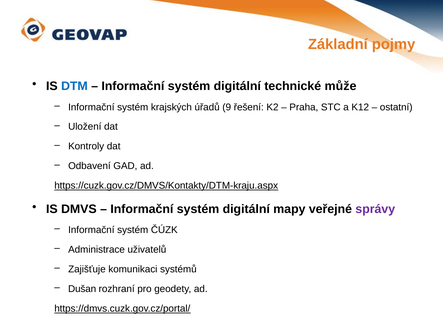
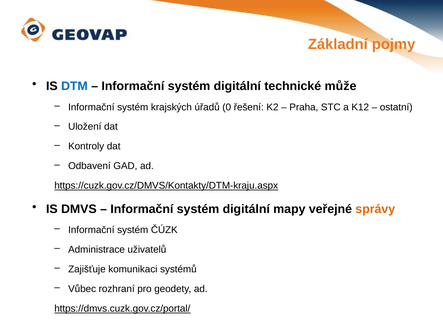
9: 9 -> 0 (227, 107)
správy colour: purple -> orange (375, 209)
Dušan: Dušan -> Vůbec (82, 289)
